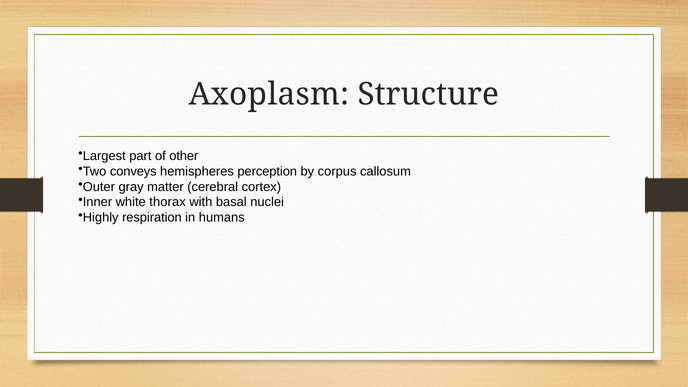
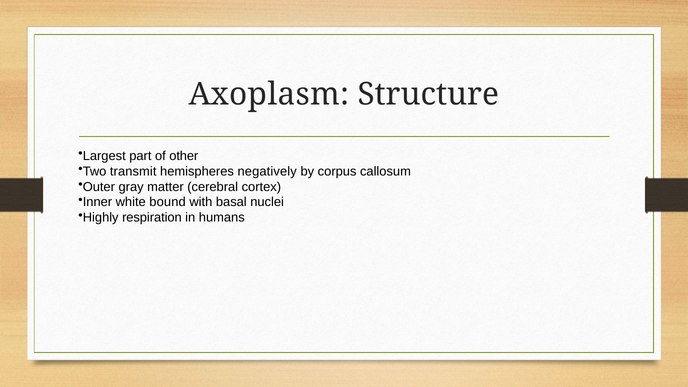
conveys: conveys -> transmit (133, 171)
perception: perception -> negatively (267, 171)
thorax: thorax -> bound (168, 202)
